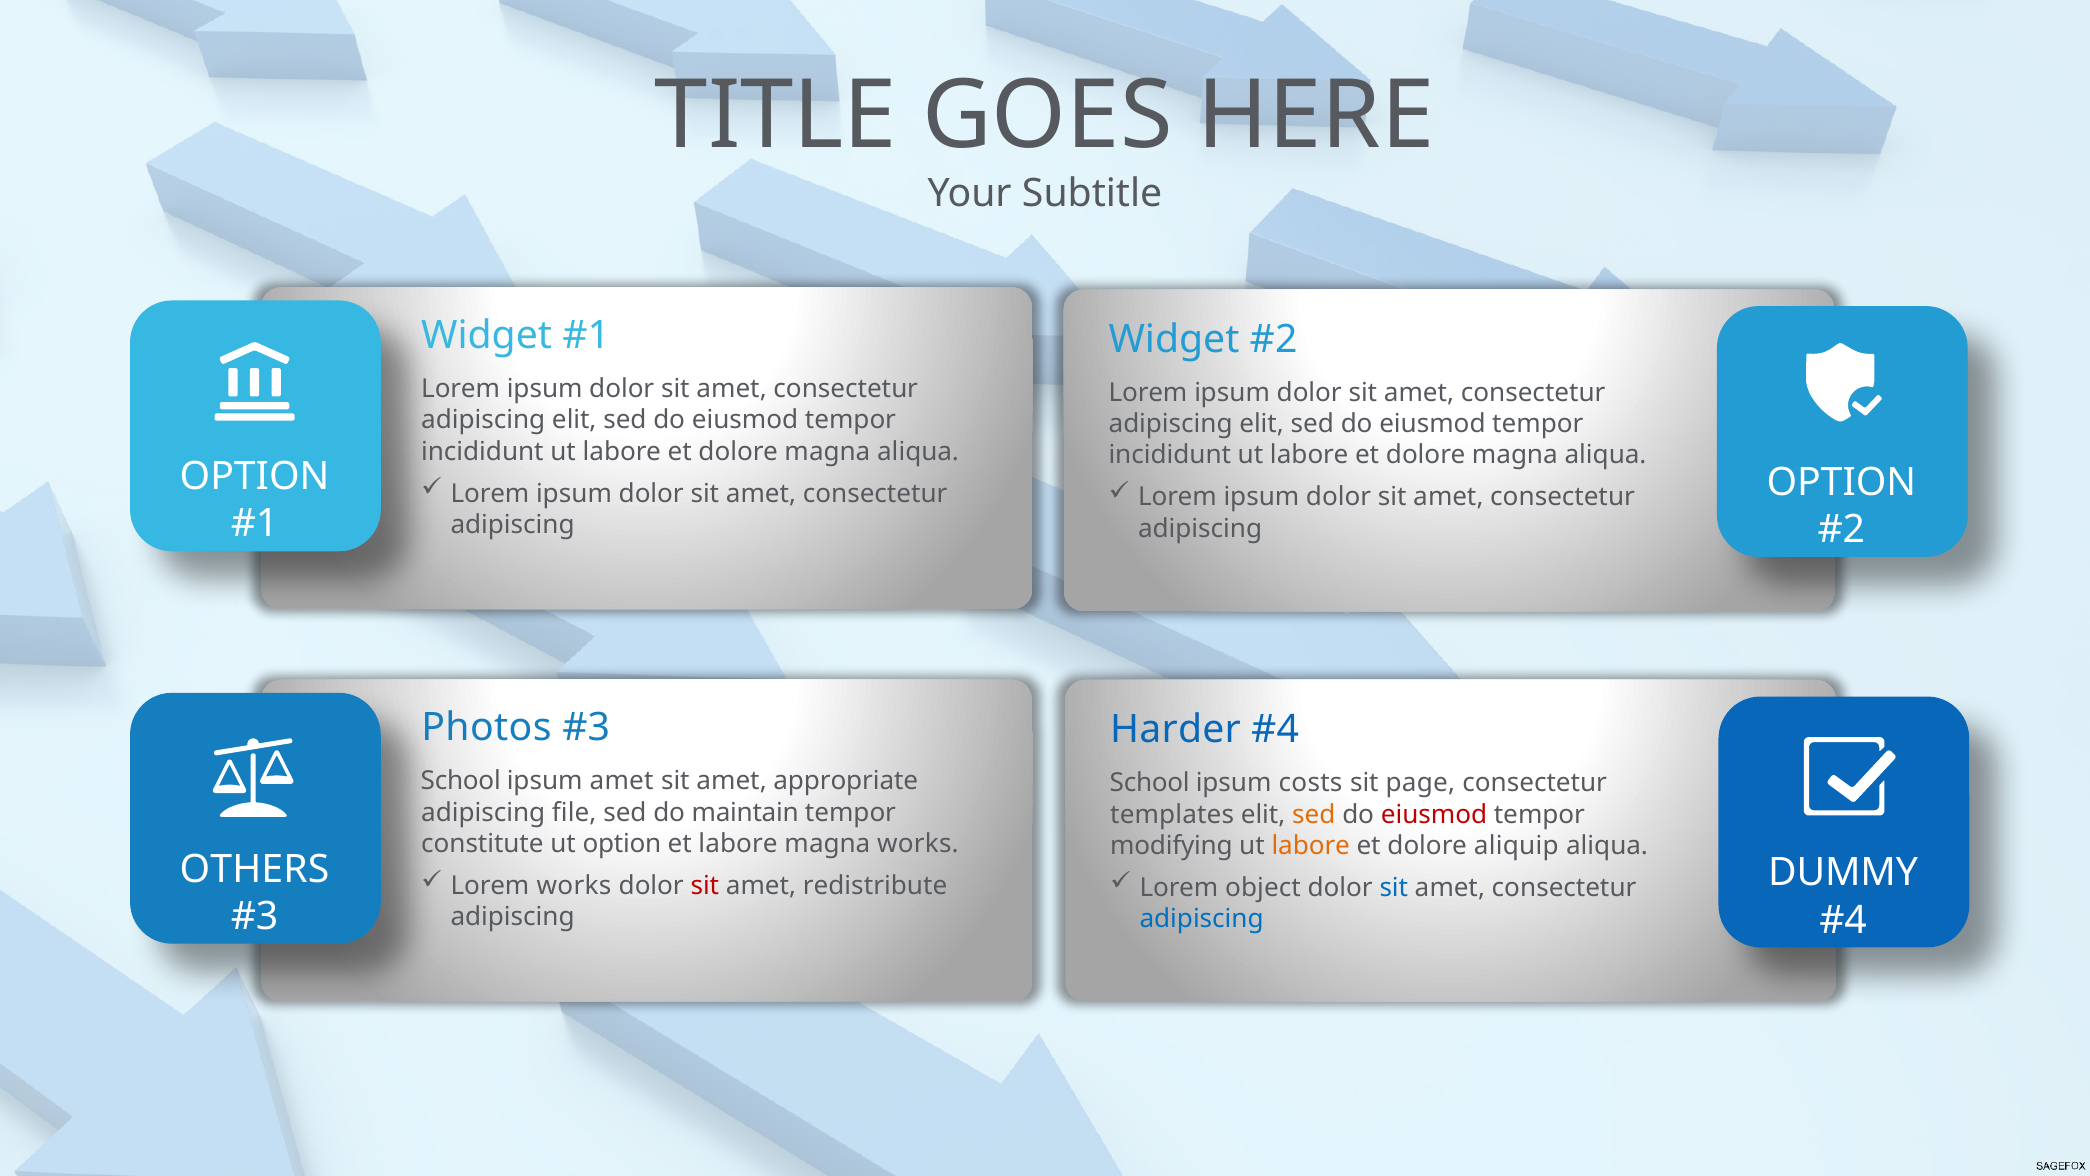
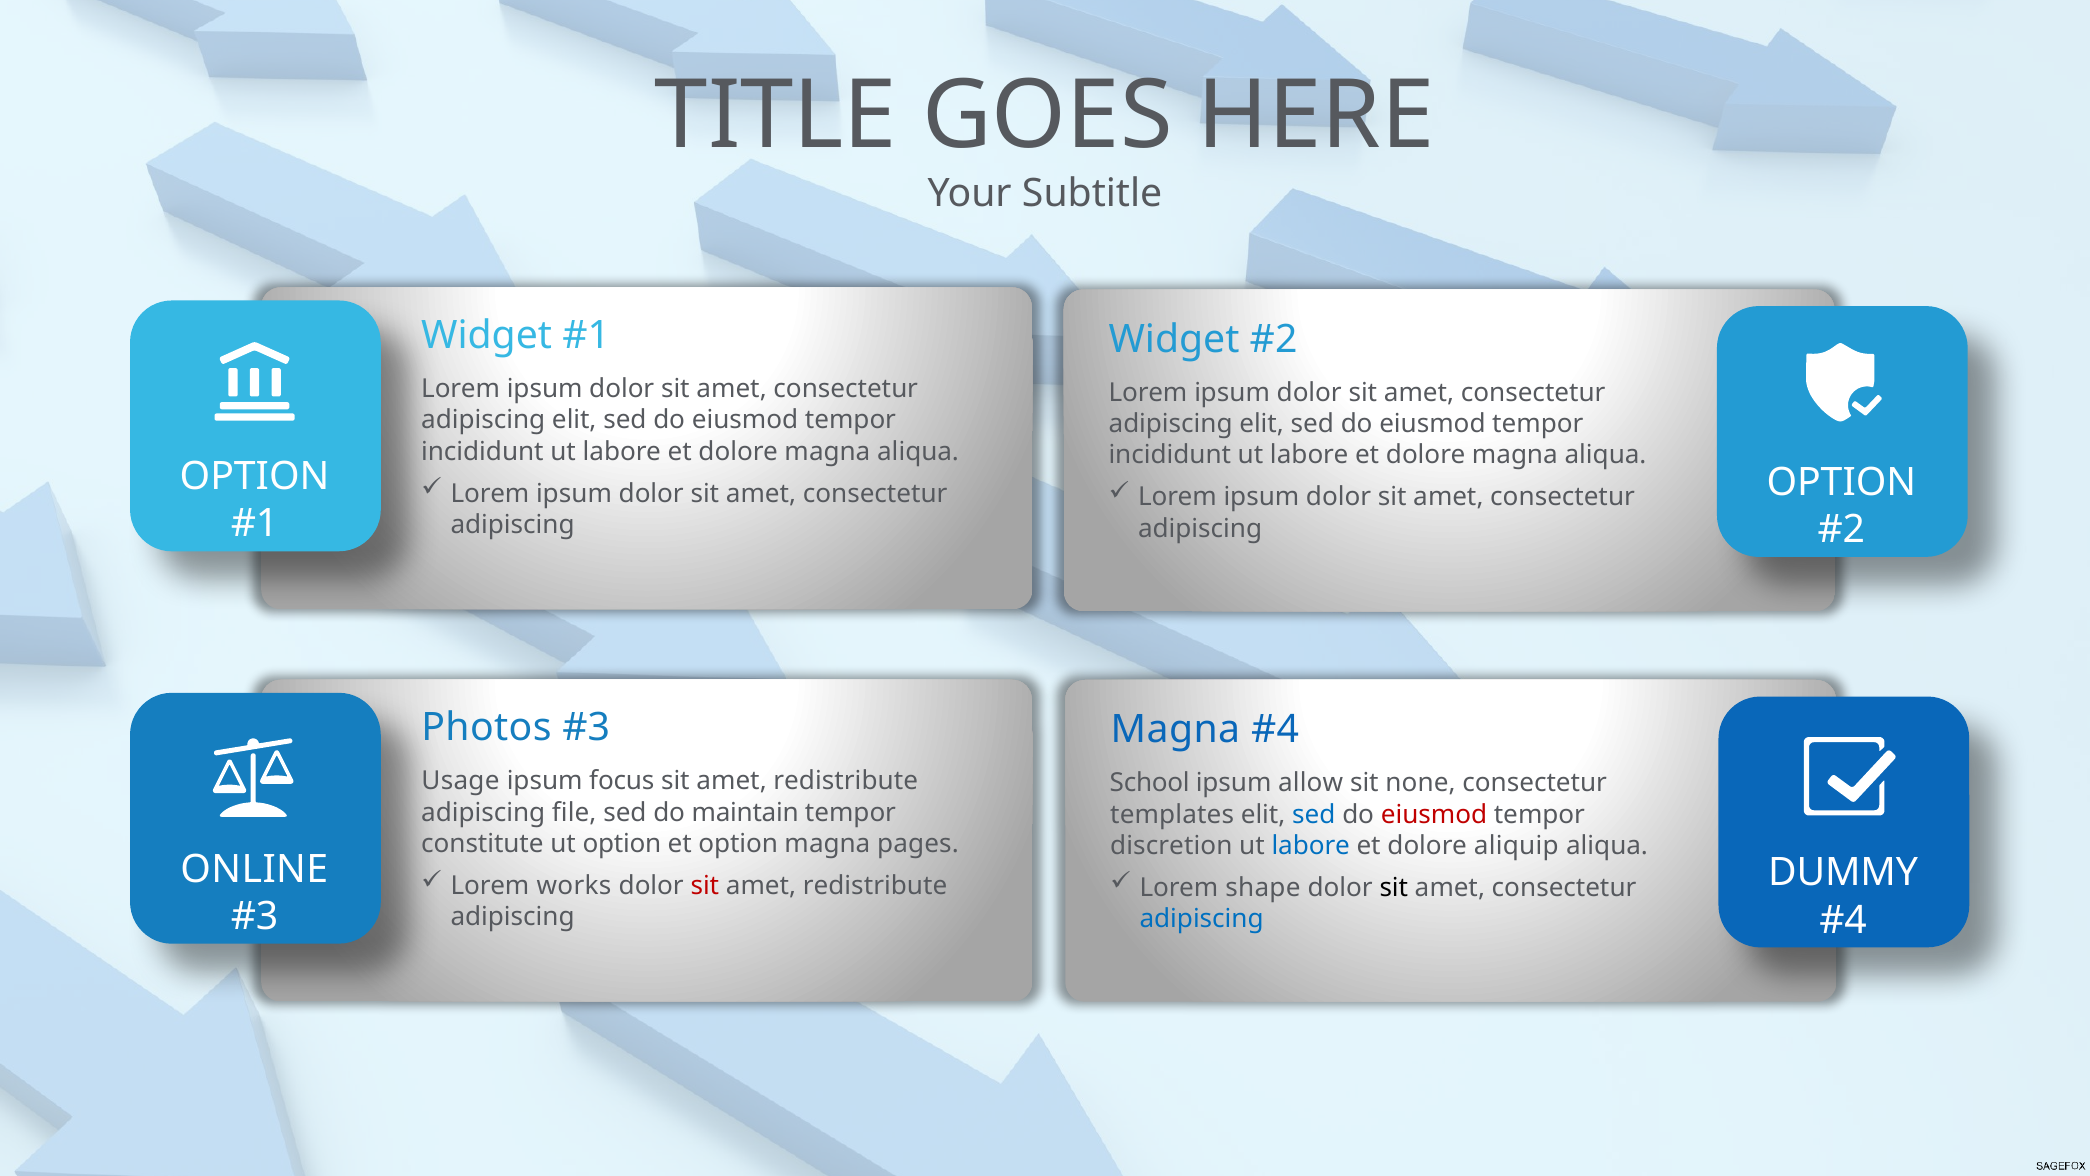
Harder: Harder -> Magna (1175, 729)
School: School -> Usage (460, 781)
ipsum amet: amet -> focus (622, 781)
appropriate: appropriate -> redistribute (846, 781)
costs: costs -> allow (1311, 783)
page: page -> none (1420, 783)
sed colour: orange -> blue (1314, 814)
et labore: labore -> option (738, 844)
magna works: works -> pages (918, 844)
modifying: modifying -> discretion (1171, 845)
labore colour: orange -> blue (1311, 845)
OTHERS: OTHERS -> ONLINE (254, 869)
object: object -> shape (1263, 887)
sit colour: blue -> black (1394, 887)
